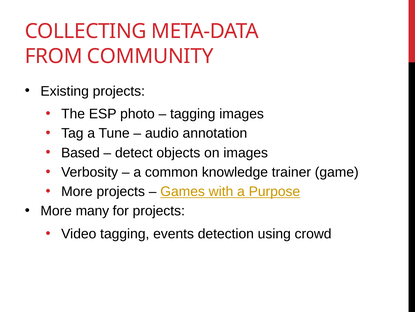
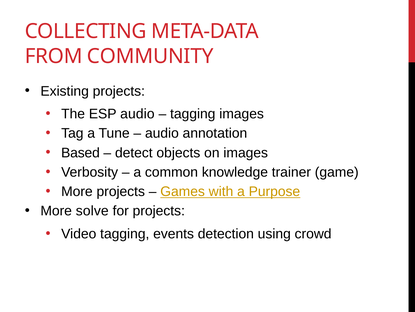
ESP photo: photo -> audio (137, 114)
many: many -> solve (92, 211)
